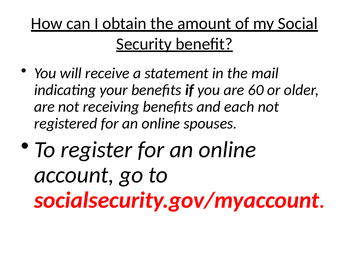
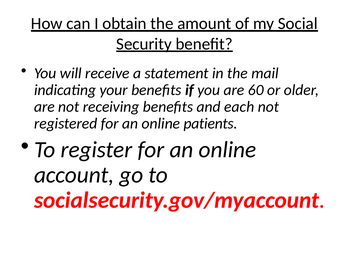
spouses: spouses -> patients (210, 124)
